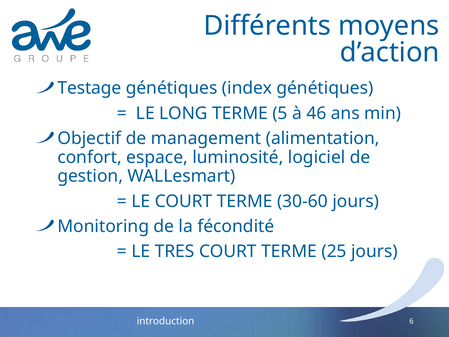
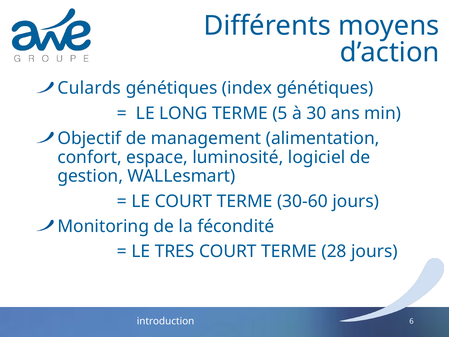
Testage: Testage -> Culards (89, 88)
46: 46 -> 30 (316, 113)
25: 25 -> 28 (334, 251)
